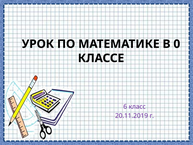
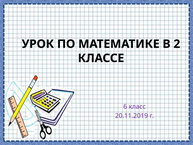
0: 0 -> 2 (177, 44)
